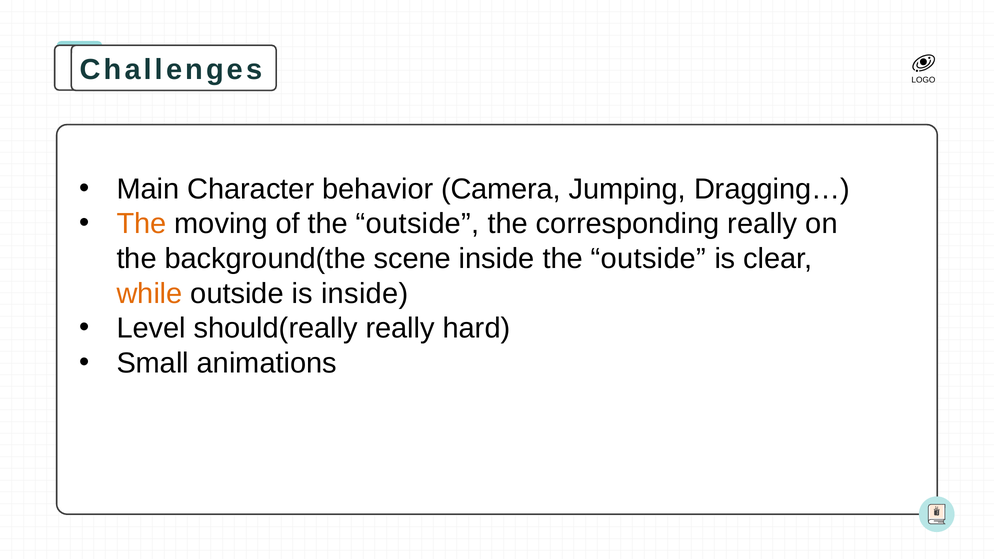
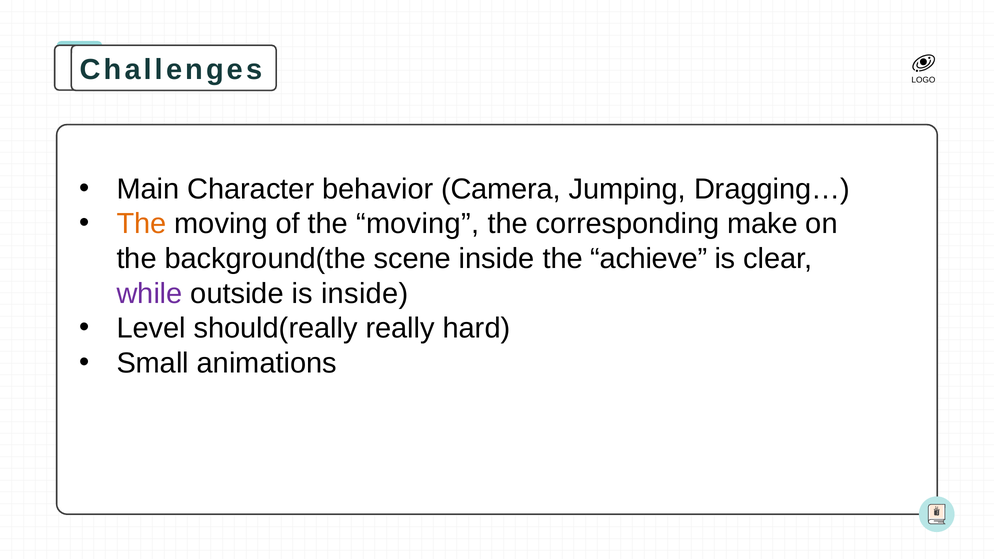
of the outside: outside -> moving (418, 224)
corresponding really: really -> make (762, 224)
inside the outside: outside -> achieve (649, 259)
while colour: orange -> purple (150, 294)
